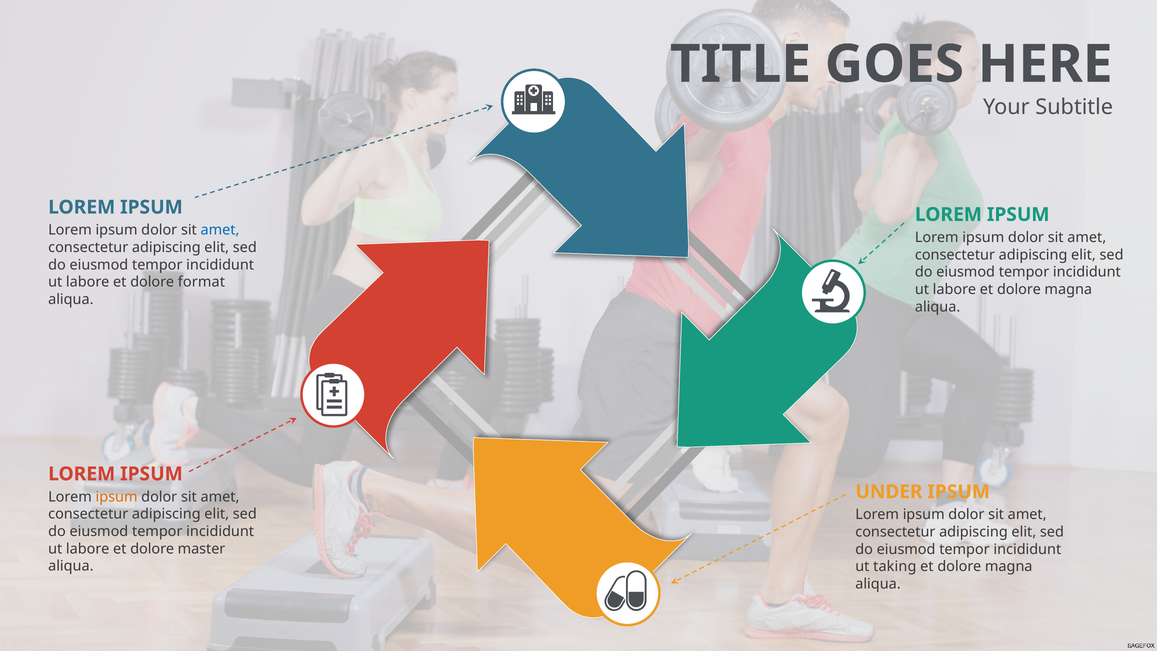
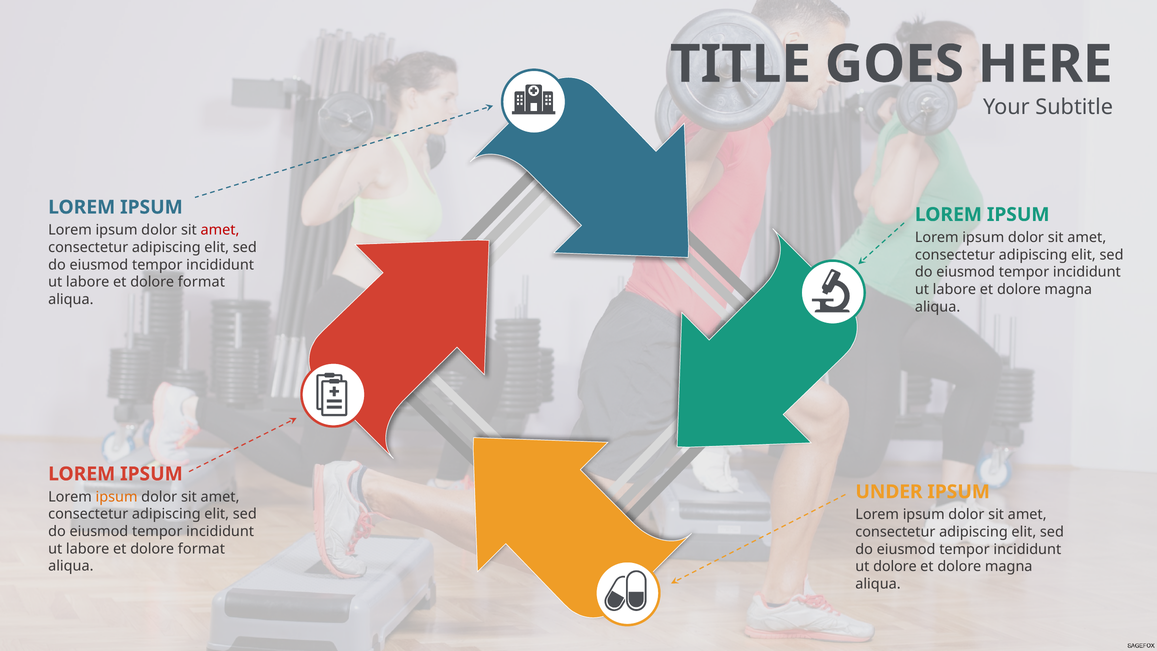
amet colour: blue -> red (220, 230)
master: master -> format (201, 549)
ut taking: taking -> dolore (895, 567)
